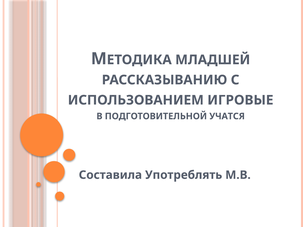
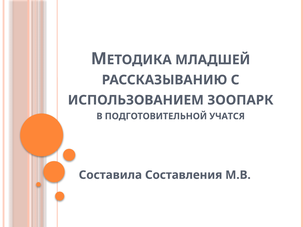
ИГРОВЫЕ: ИГРОВЫЕ -> ЗООПАРК (240, 100)
Употреблять: Употреблять -> Составления (184, 175)
